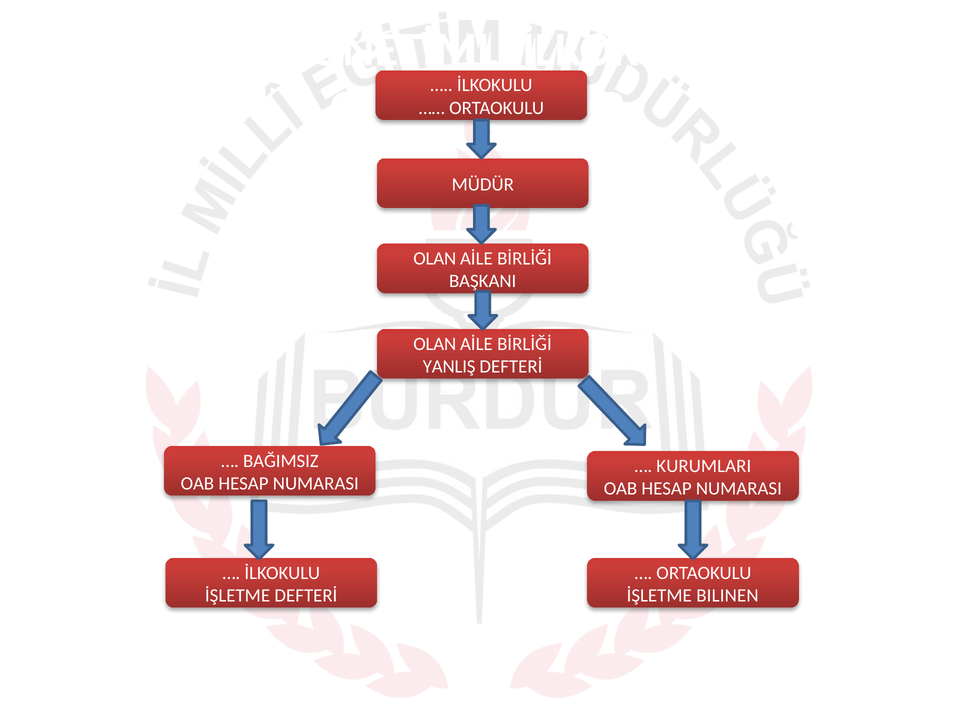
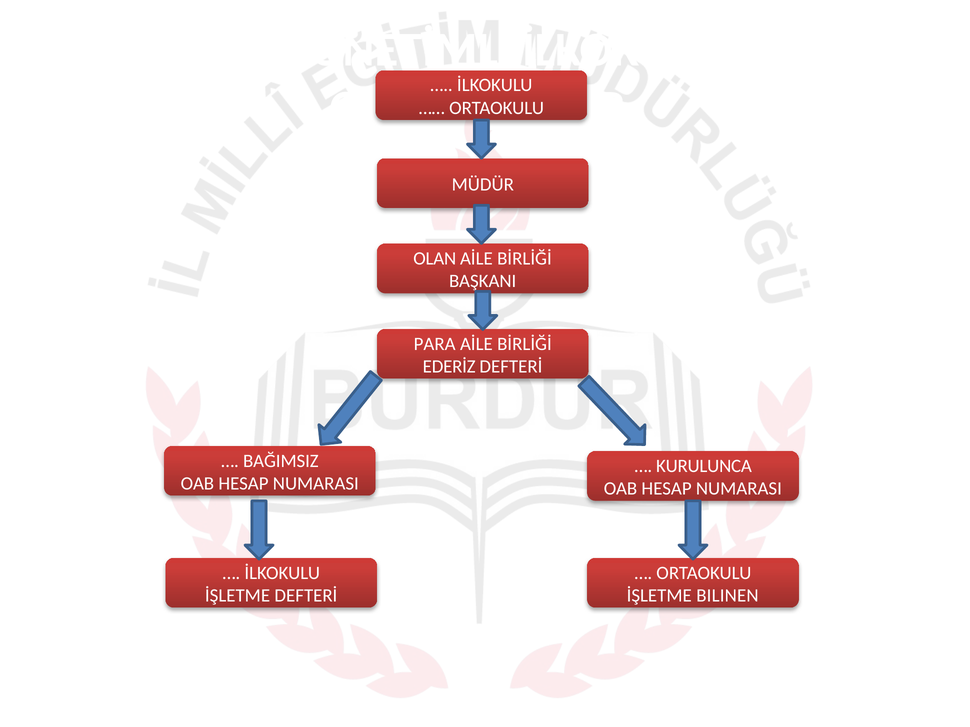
OLAN: OLAN -> PARA (435, 344)
YANLIŞ: YANLIŞ -> EDERİZ (449, 367)
KURUMLARI: KURUMLARI -> KURULUNCA (704, 466)
